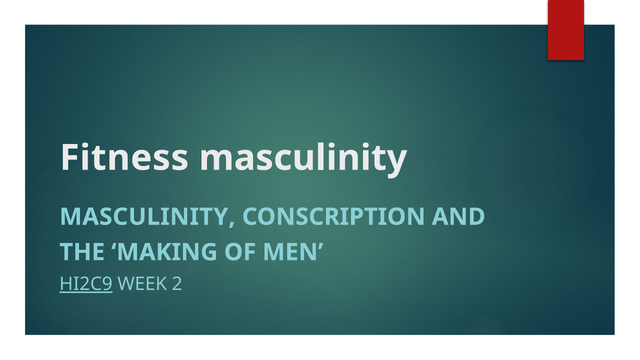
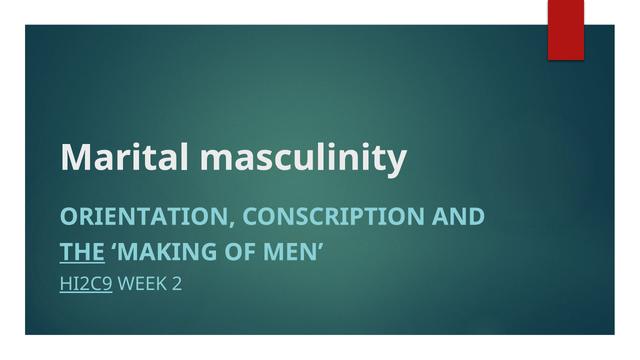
Fitness: Fitness -> Marital (124, 158)
MASCULINITY: MASCULINITY -> ORIENTATION (148, 217)
THE underline: none -> present (82, 252)
